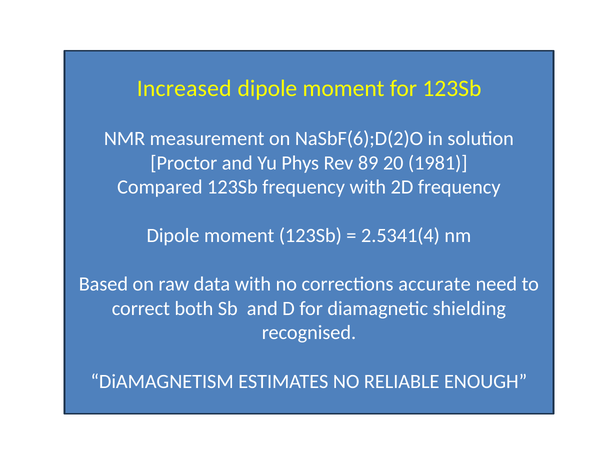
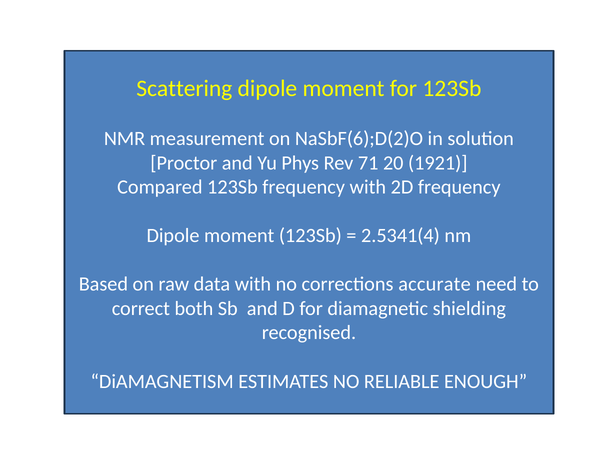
Increased: Increased -> Scattering (184, 88)
89: 89 -> 71 (368, 163)
1981: 1981 -> 1921 (438, 163)
